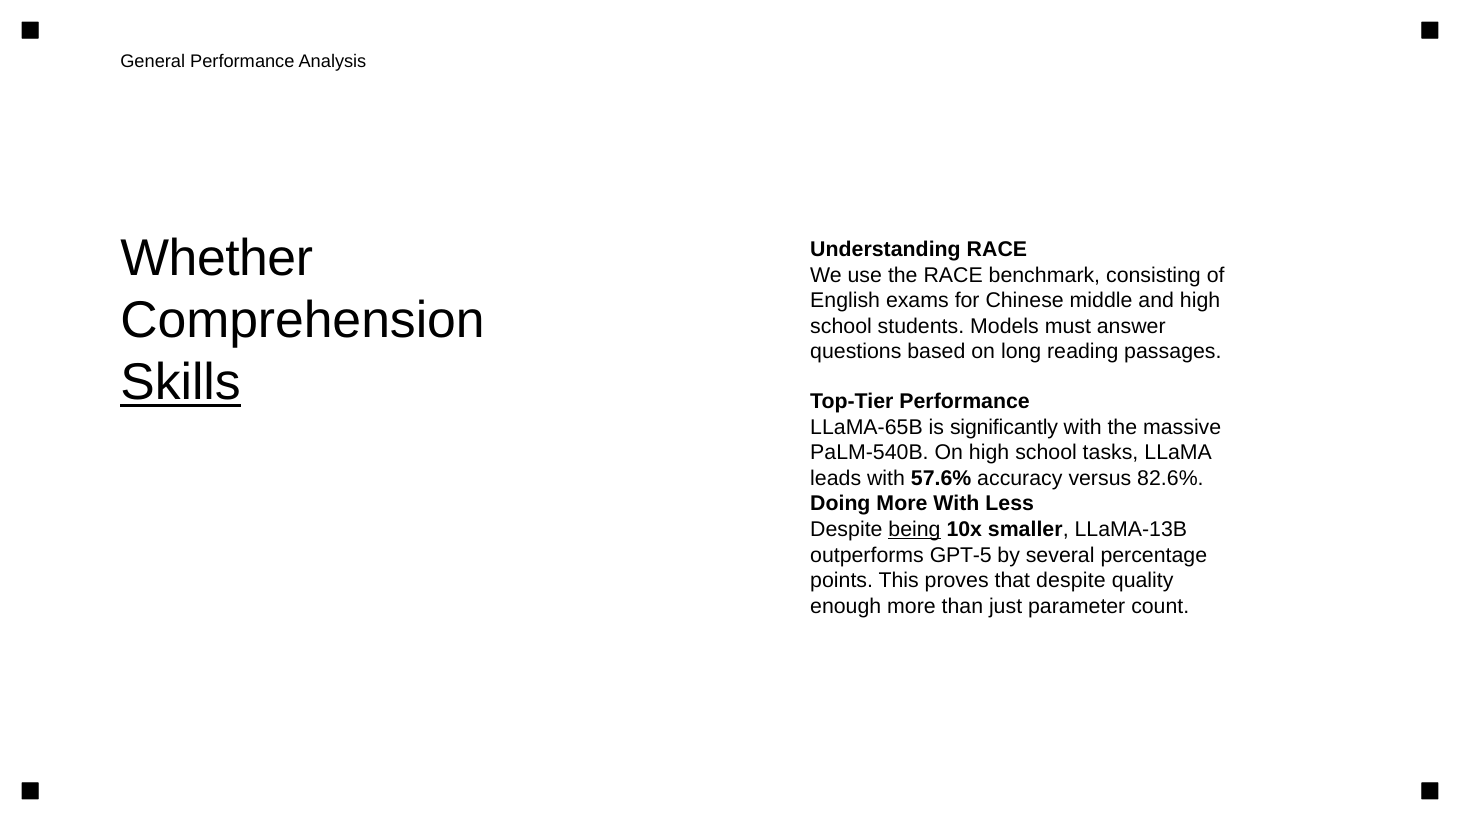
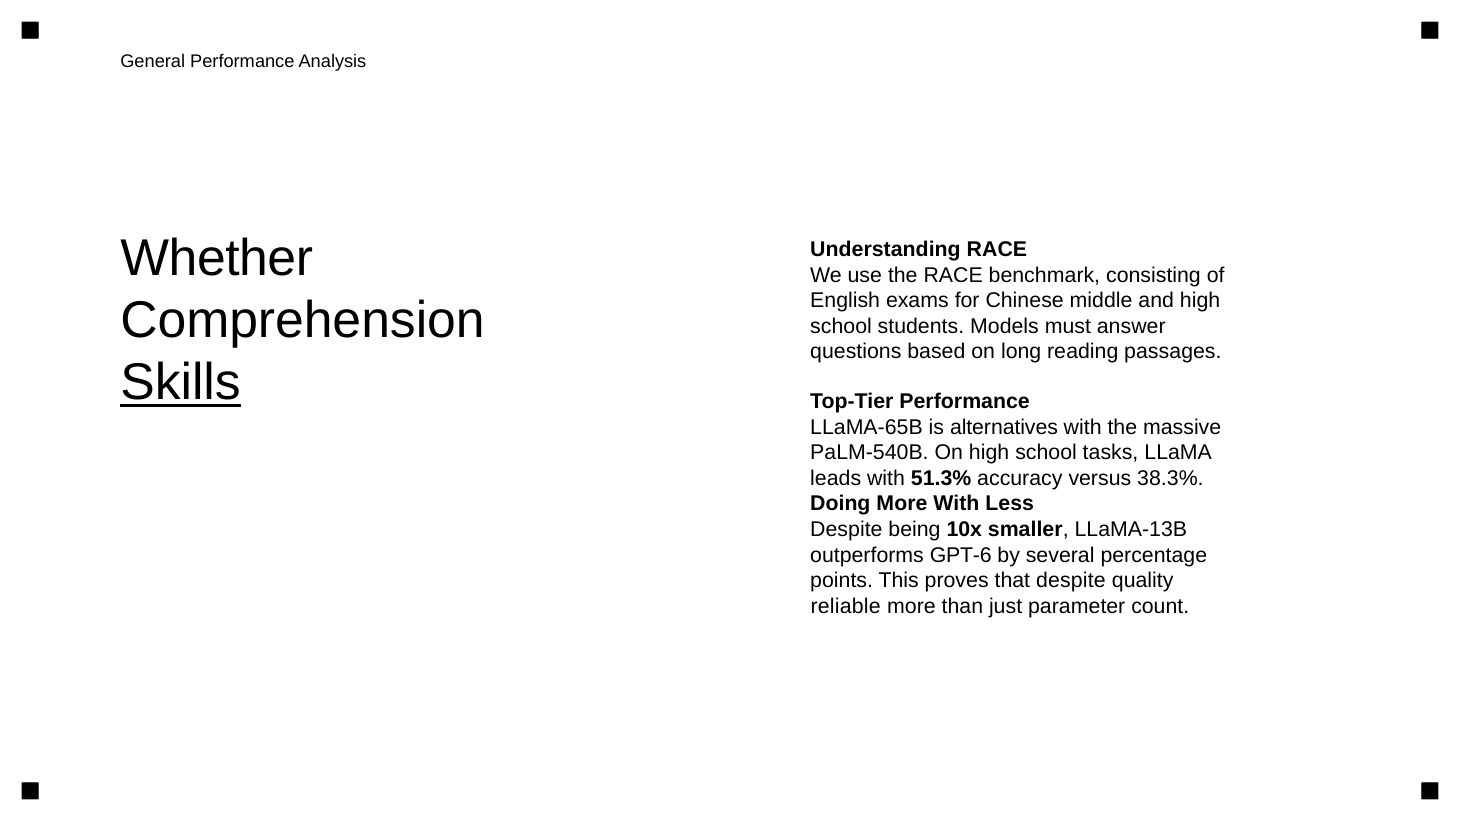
significantly: significantly -> alternatives (1004, 427)
57.6%: 57.6% -> 51.3% (941, 478)
82.6%: 82.6% -> 38.3% (1170, 478)
being underline: present -> none (914, 530)
GPT-5: GPT-5 -> GPT-6 (961, 555)
enough: enough -> reliable (846, 606)
